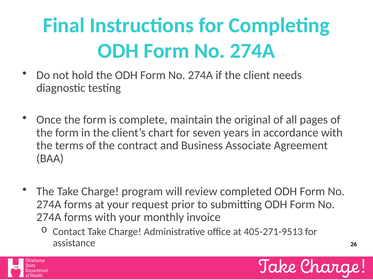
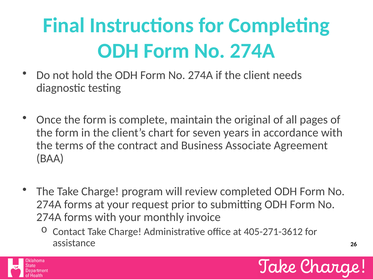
405-271-9513: 405-271-9513 -> 405-271-3612 (273, 232)
